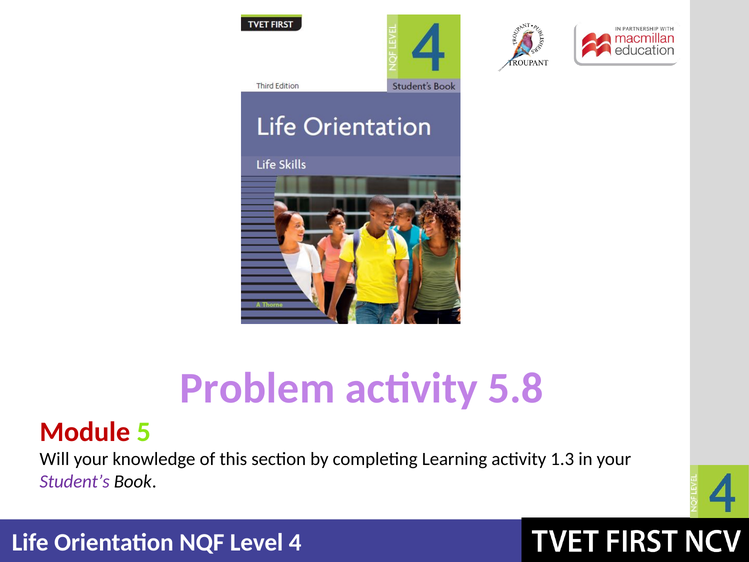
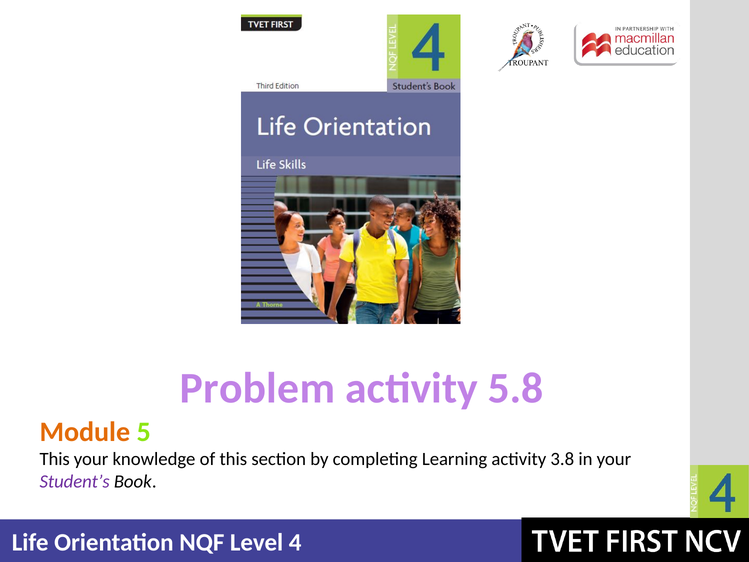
Module colour: red -> orange (85, 432)
Will: Will -> This (55, 459)
1.3: 1.3 -> 3.8 (562, 459)
